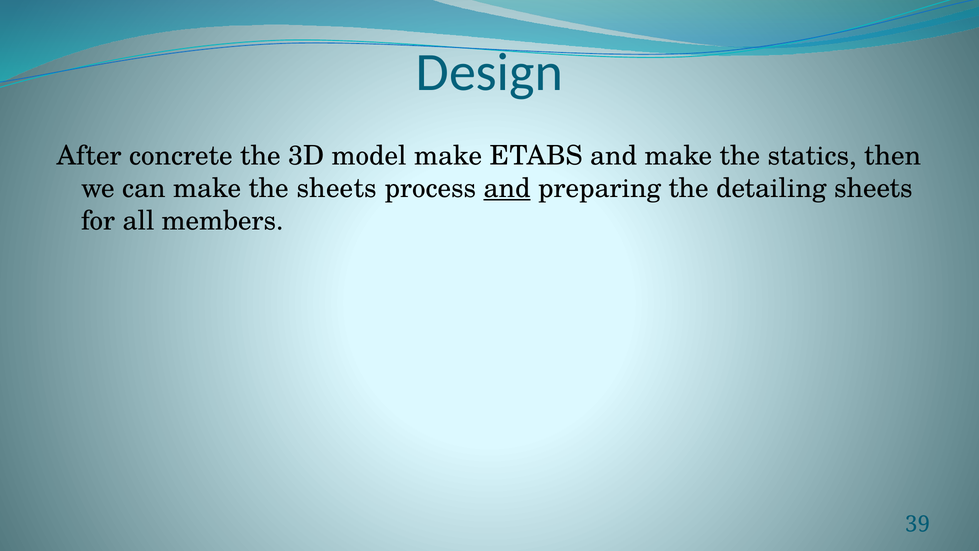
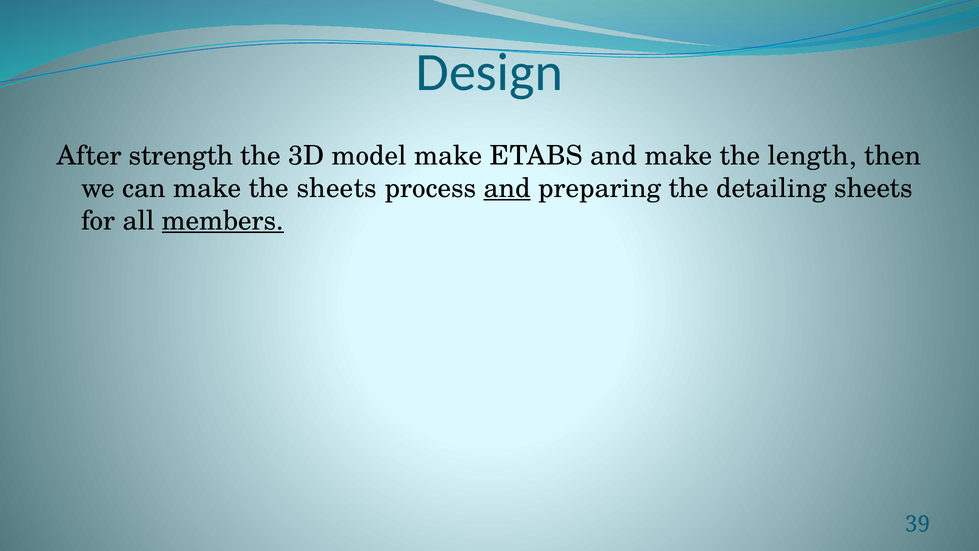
concrete: concrete -> strength (181, 156)
statics: statics -> length (812, 156)
members underline: none -> present (223, 220)
